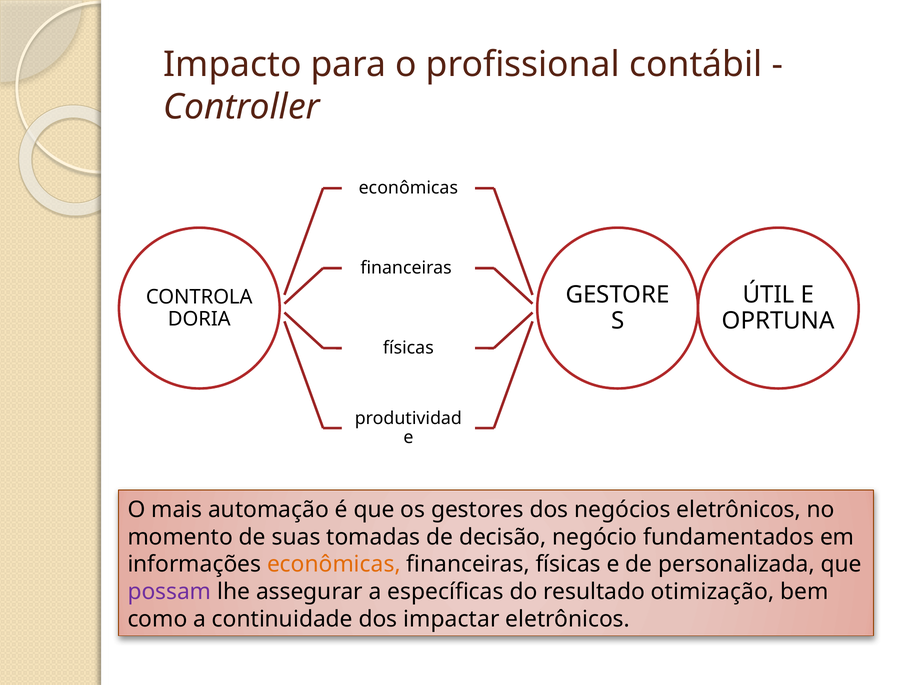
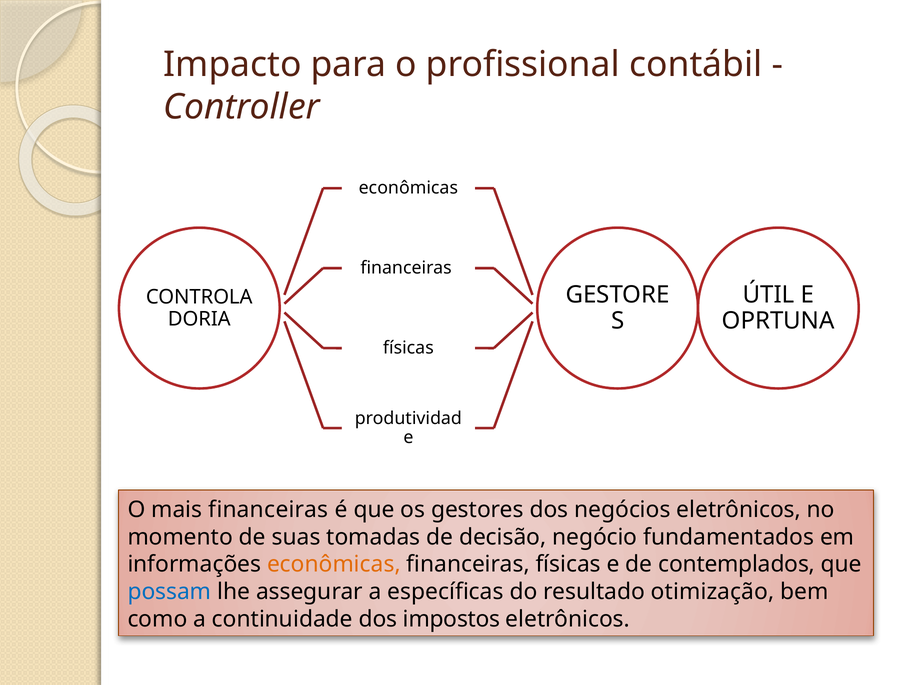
mais automação: automação -> financeiras (268, 509)
personalizada: personalizada -> contemplados (737, 564)
possam colour: purple -> blue (169, 592)
impactar: impactar -> impostos (452, 619)
